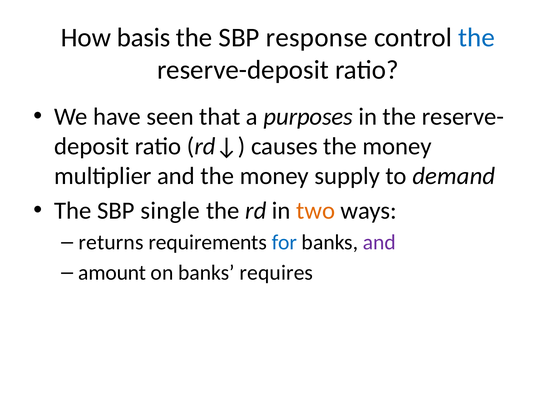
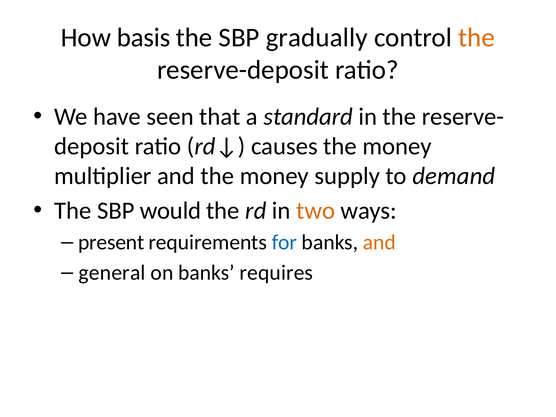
response: response -> gradually (317, 38)
the colour: blue -> orange (477, 38)
purposes: purposes -> standard (308, 117)
single: single -> would (170, 211)
returns: returns -> present (111, 242)
and colour: purple -> orange (379, 242)
amount: amount -> general (112, 273)
